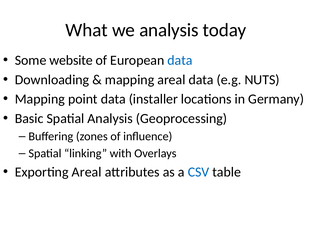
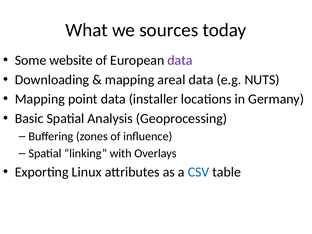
we analysis: analysis -> sources (169, 30)
data colour: blue -> purple (180, 60)
Exporting Areal: Areal -> Linux (87, 172)
